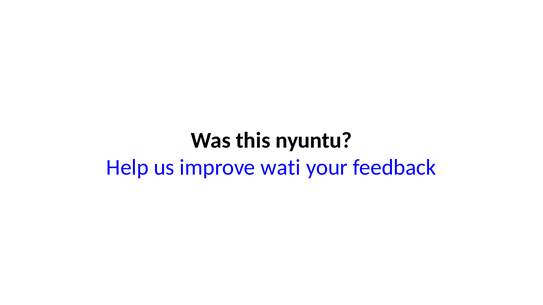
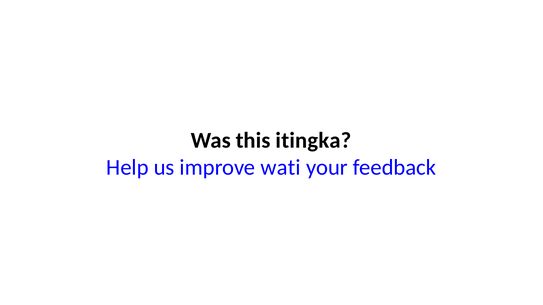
nyuntu: nyuntu -> itingka (314, 140)
